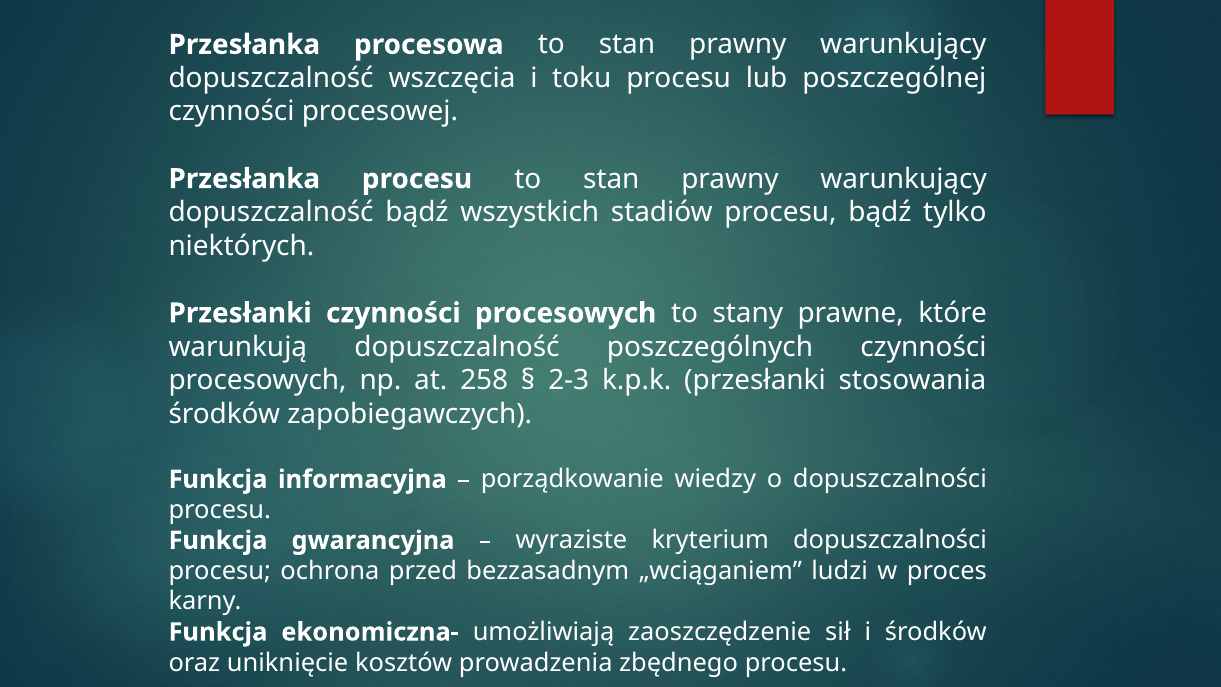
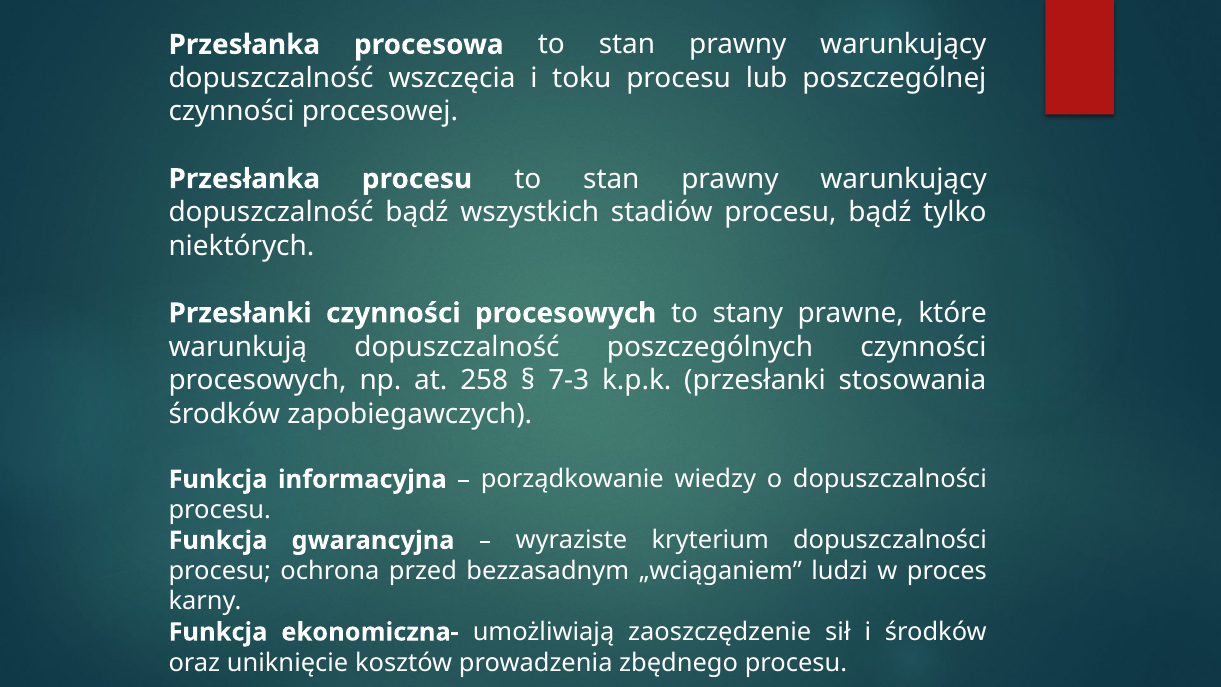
2-3: 2-3 -> 7-3 (569, 380)
